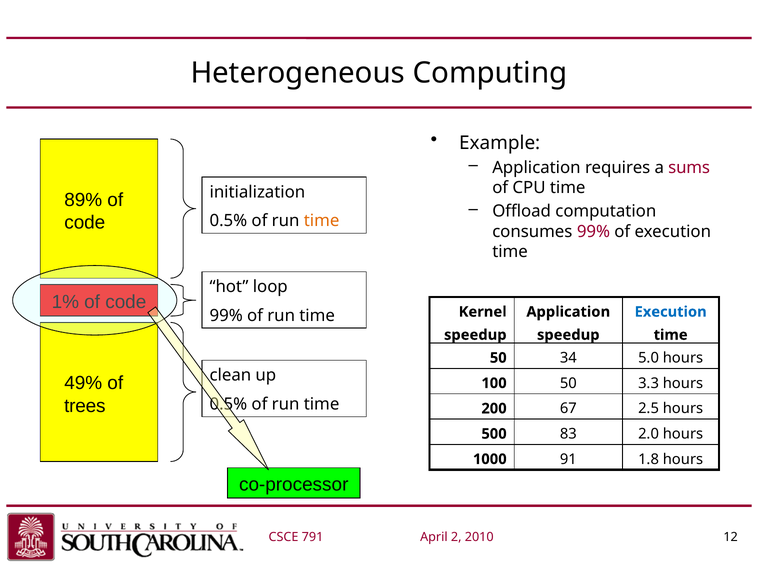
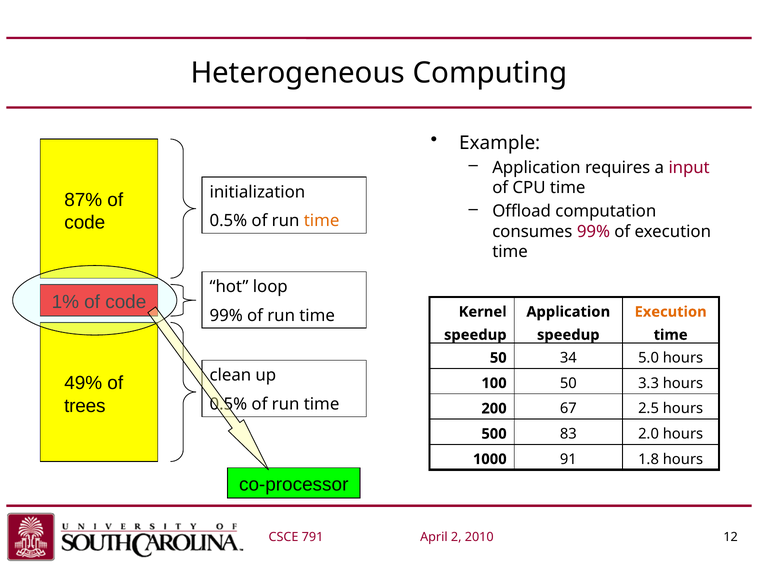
sums: sums -> input (689, 167)
89%: 89% -> 87% (83, 200)
Execution colour: blue -> orange (671, 312)
